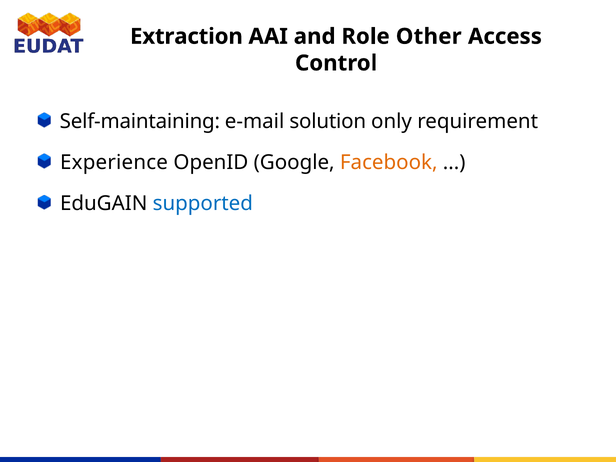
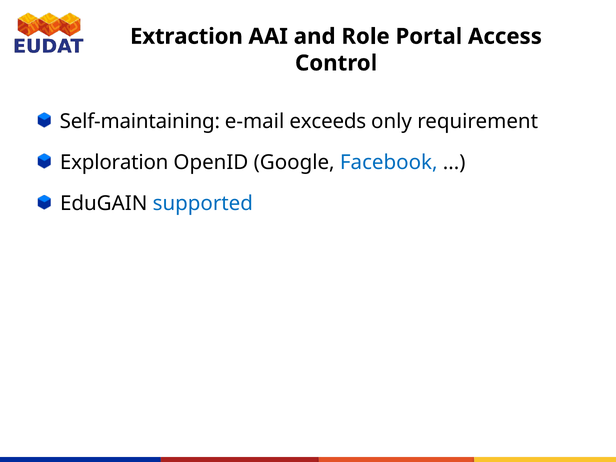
Other: Other -> Portal (429, 36)
solution: solution -> exceeds (328, 122)
Experience: Experience -> Exploration (114, 163)
Facebook colour: orange -> blue (389, 163)
